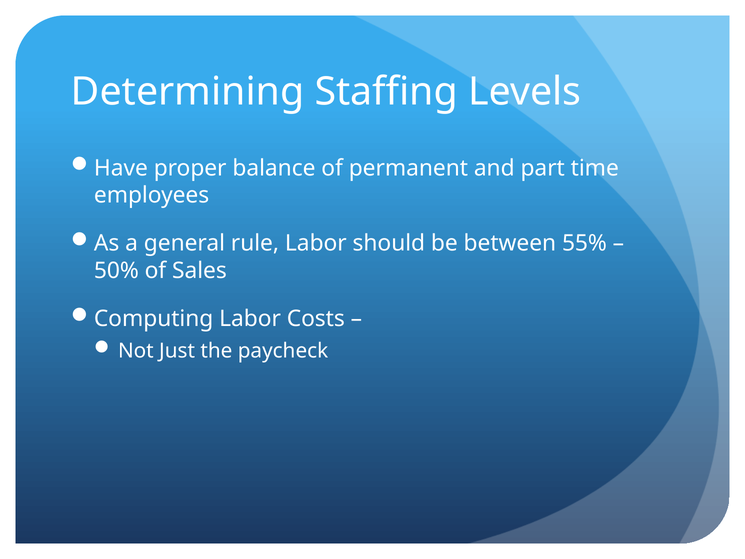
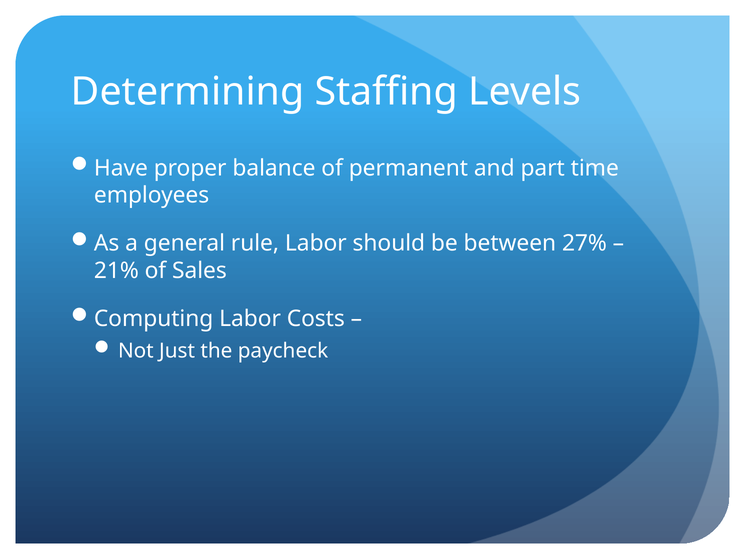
55%: 55% -> 27% (584, 243)
50%: 50% -> 21% (116, 271)
